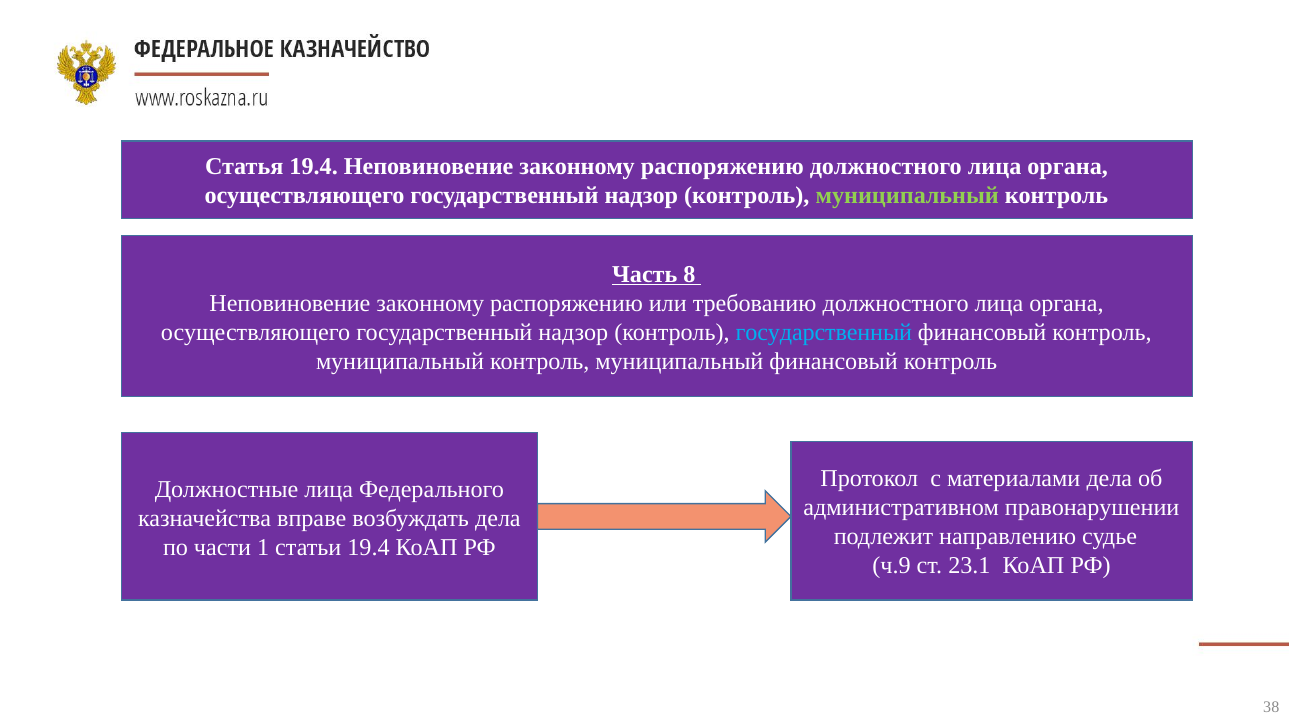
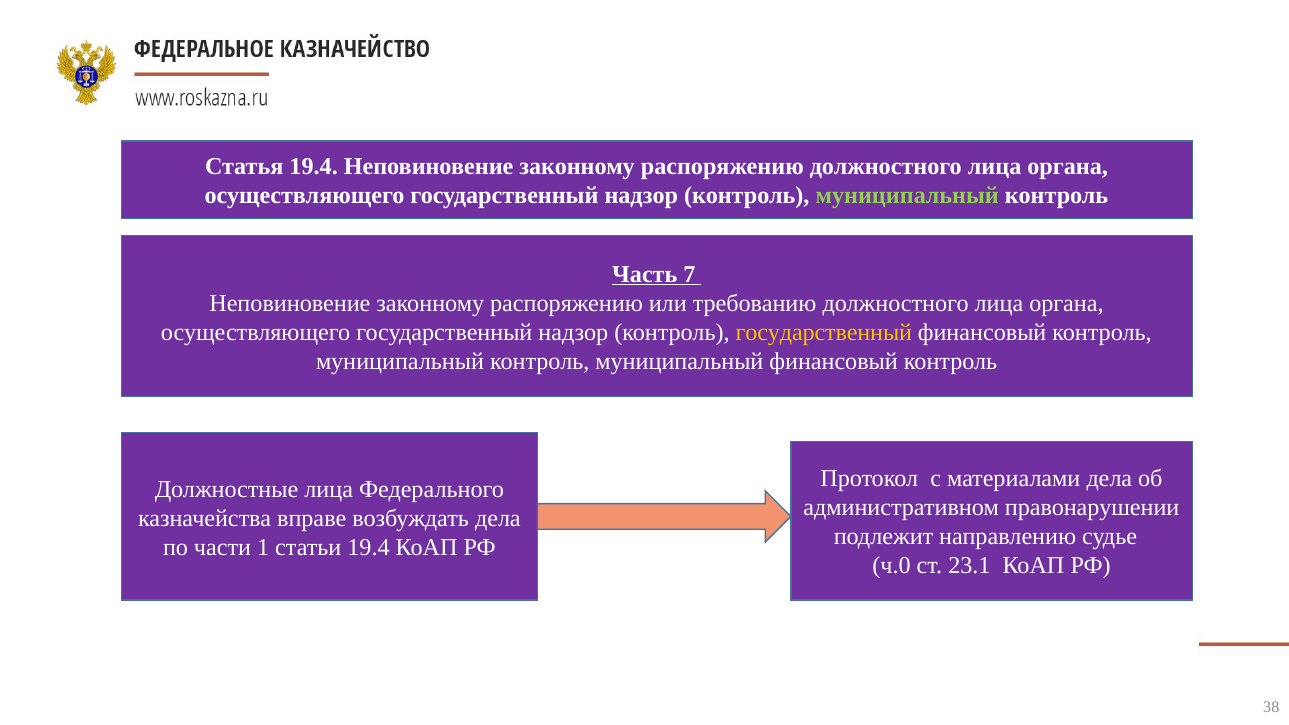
8: 8 -> 7 (689, 274)
государственный colour: light blue -> yellow (824, 332)
ч.9: ч.9 -> ч.0 (892, 566)
